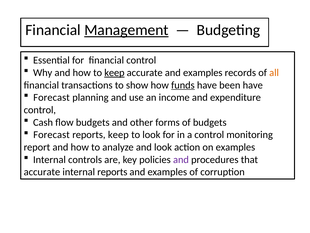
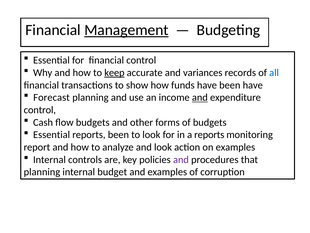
accurate and examples: examples -> variances (203, 73)
all colour: orange -> blue (274, 73)
funds underline: present -> none (183, 85)
and underline: none -> present (200, 97)
Forecast: Forecast -> Essential (52, 135)
reports keep: keep -> been (118, 135)
a control: control -> reports (209, 135)
accurate: accurate -> planning (42, 172)
internal reports: reports -> budget (112, 172)
